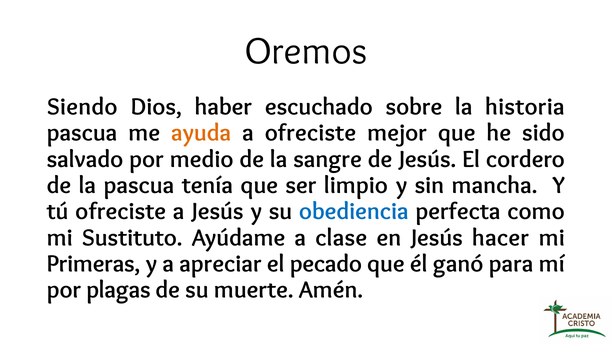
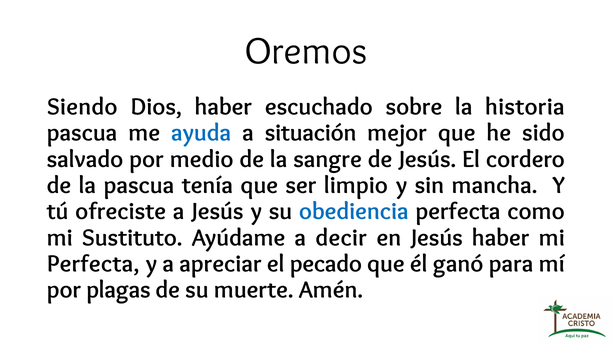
ayuda colour: orange -> blue (201, 133)
a ofreciste: ofreciste -> situación (311, 133)
clase: clase -> decir (341, 238)
Jesús hacer: hacer -> haber (501, 238)
Primeras: Primeras -> Perfecta (93, 264)
